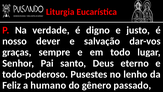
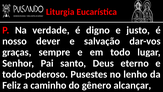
humano: humano -> caminho (48, 85)
passado: passado -> alcançar (132, 85)
